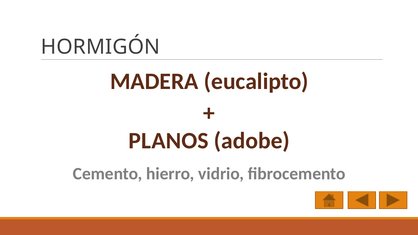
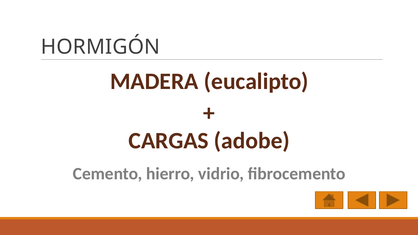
PLANOS: PLANOS -> CARGAS (169, 141)
